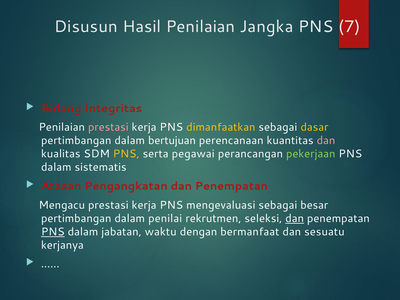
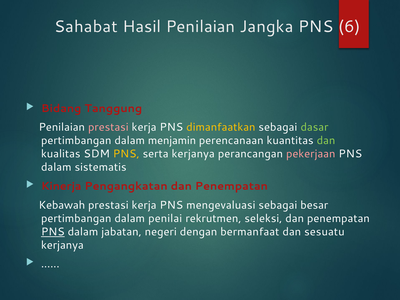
Disusun: Disusun -> Sahabat (86, 27)
7: 7 -> 6 (349, 27)
Integritas: Integritas -> Tanggung (113, 108)
dasar colour: yellow -> light green (315, 127)
bertujuan: bertujuan -> menjamin (172, 141)
dan colour: pink -> light green (326, 141)
serta pegawai: pegawai -> kerjanya (193, 154)
pekerjaan colour: light green -> pink (311, 154)
Atasan: Atasan -> Kinerja (61, 186)
Mengacu: Mengacu -> Kebawah (62, 205)
dan underline: present -> none (295, 218)
waktu: waktu -> negeri (161, 232)
